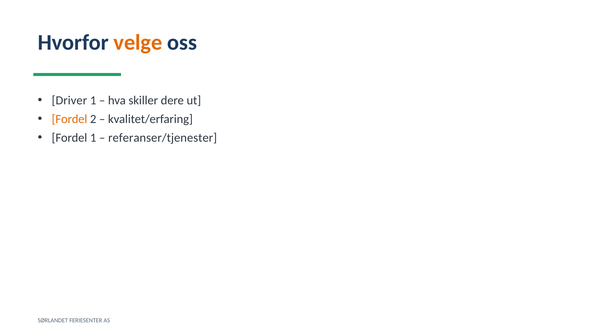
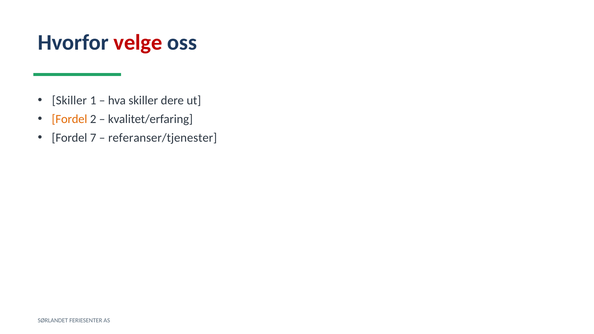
velge colour: orange -> red (138, 42)
Driver: Driver -> Skiller (69, 101)
Fordel 1: 1 -> 7 (93, 138)
